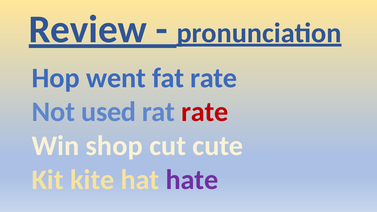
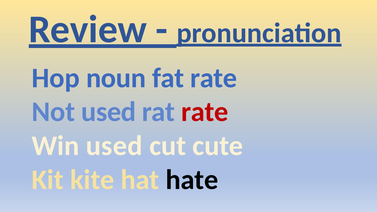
went: went -> noun (116, 78)
Win shop: shop -> used (114, 146)
hate colour: purple -> black (192, 180)
